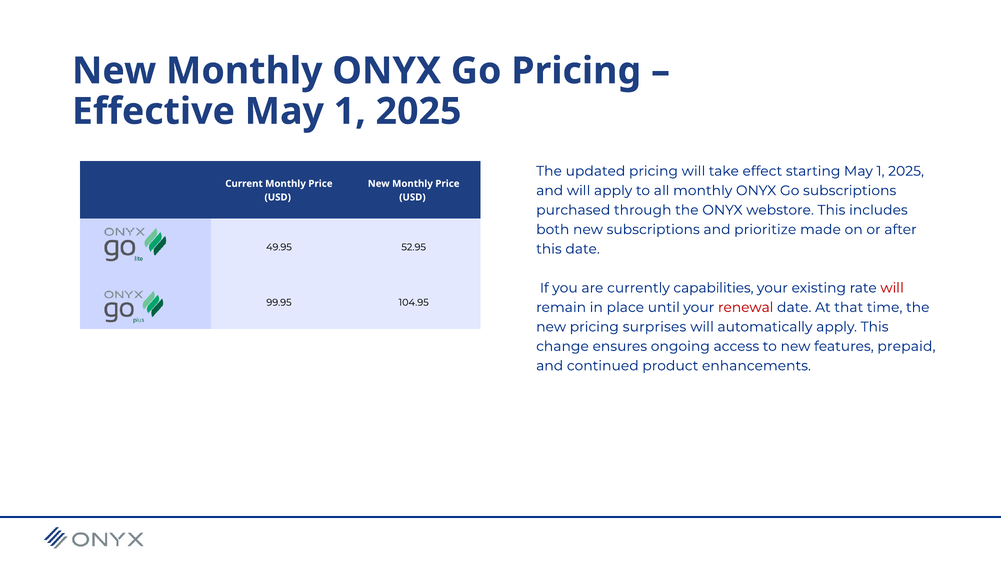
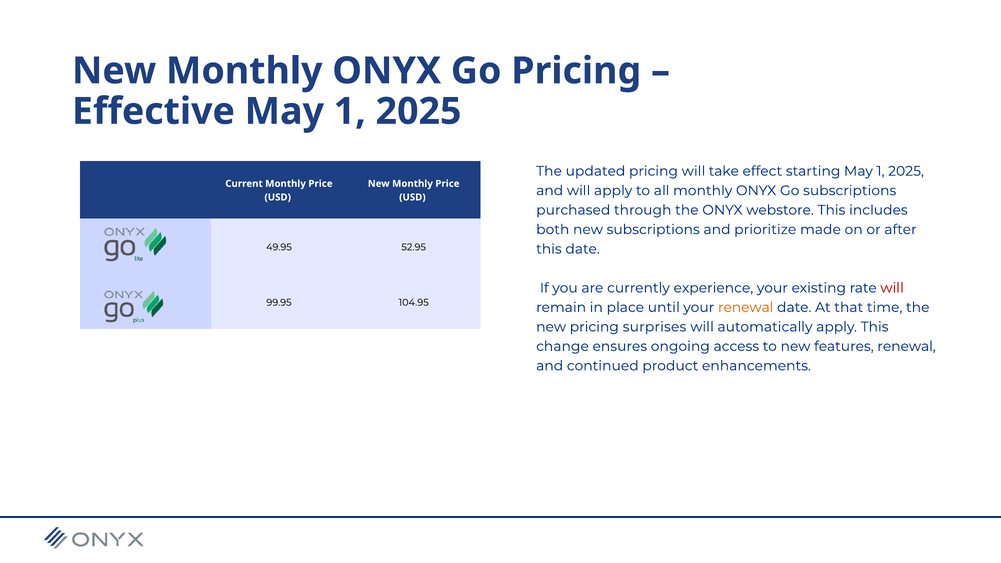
capabilities: capabilities -> experience (713, 288)
renewal colour: red -> orange (746, 307)
features prepaid: prepaid -> renewal (907, 346)
